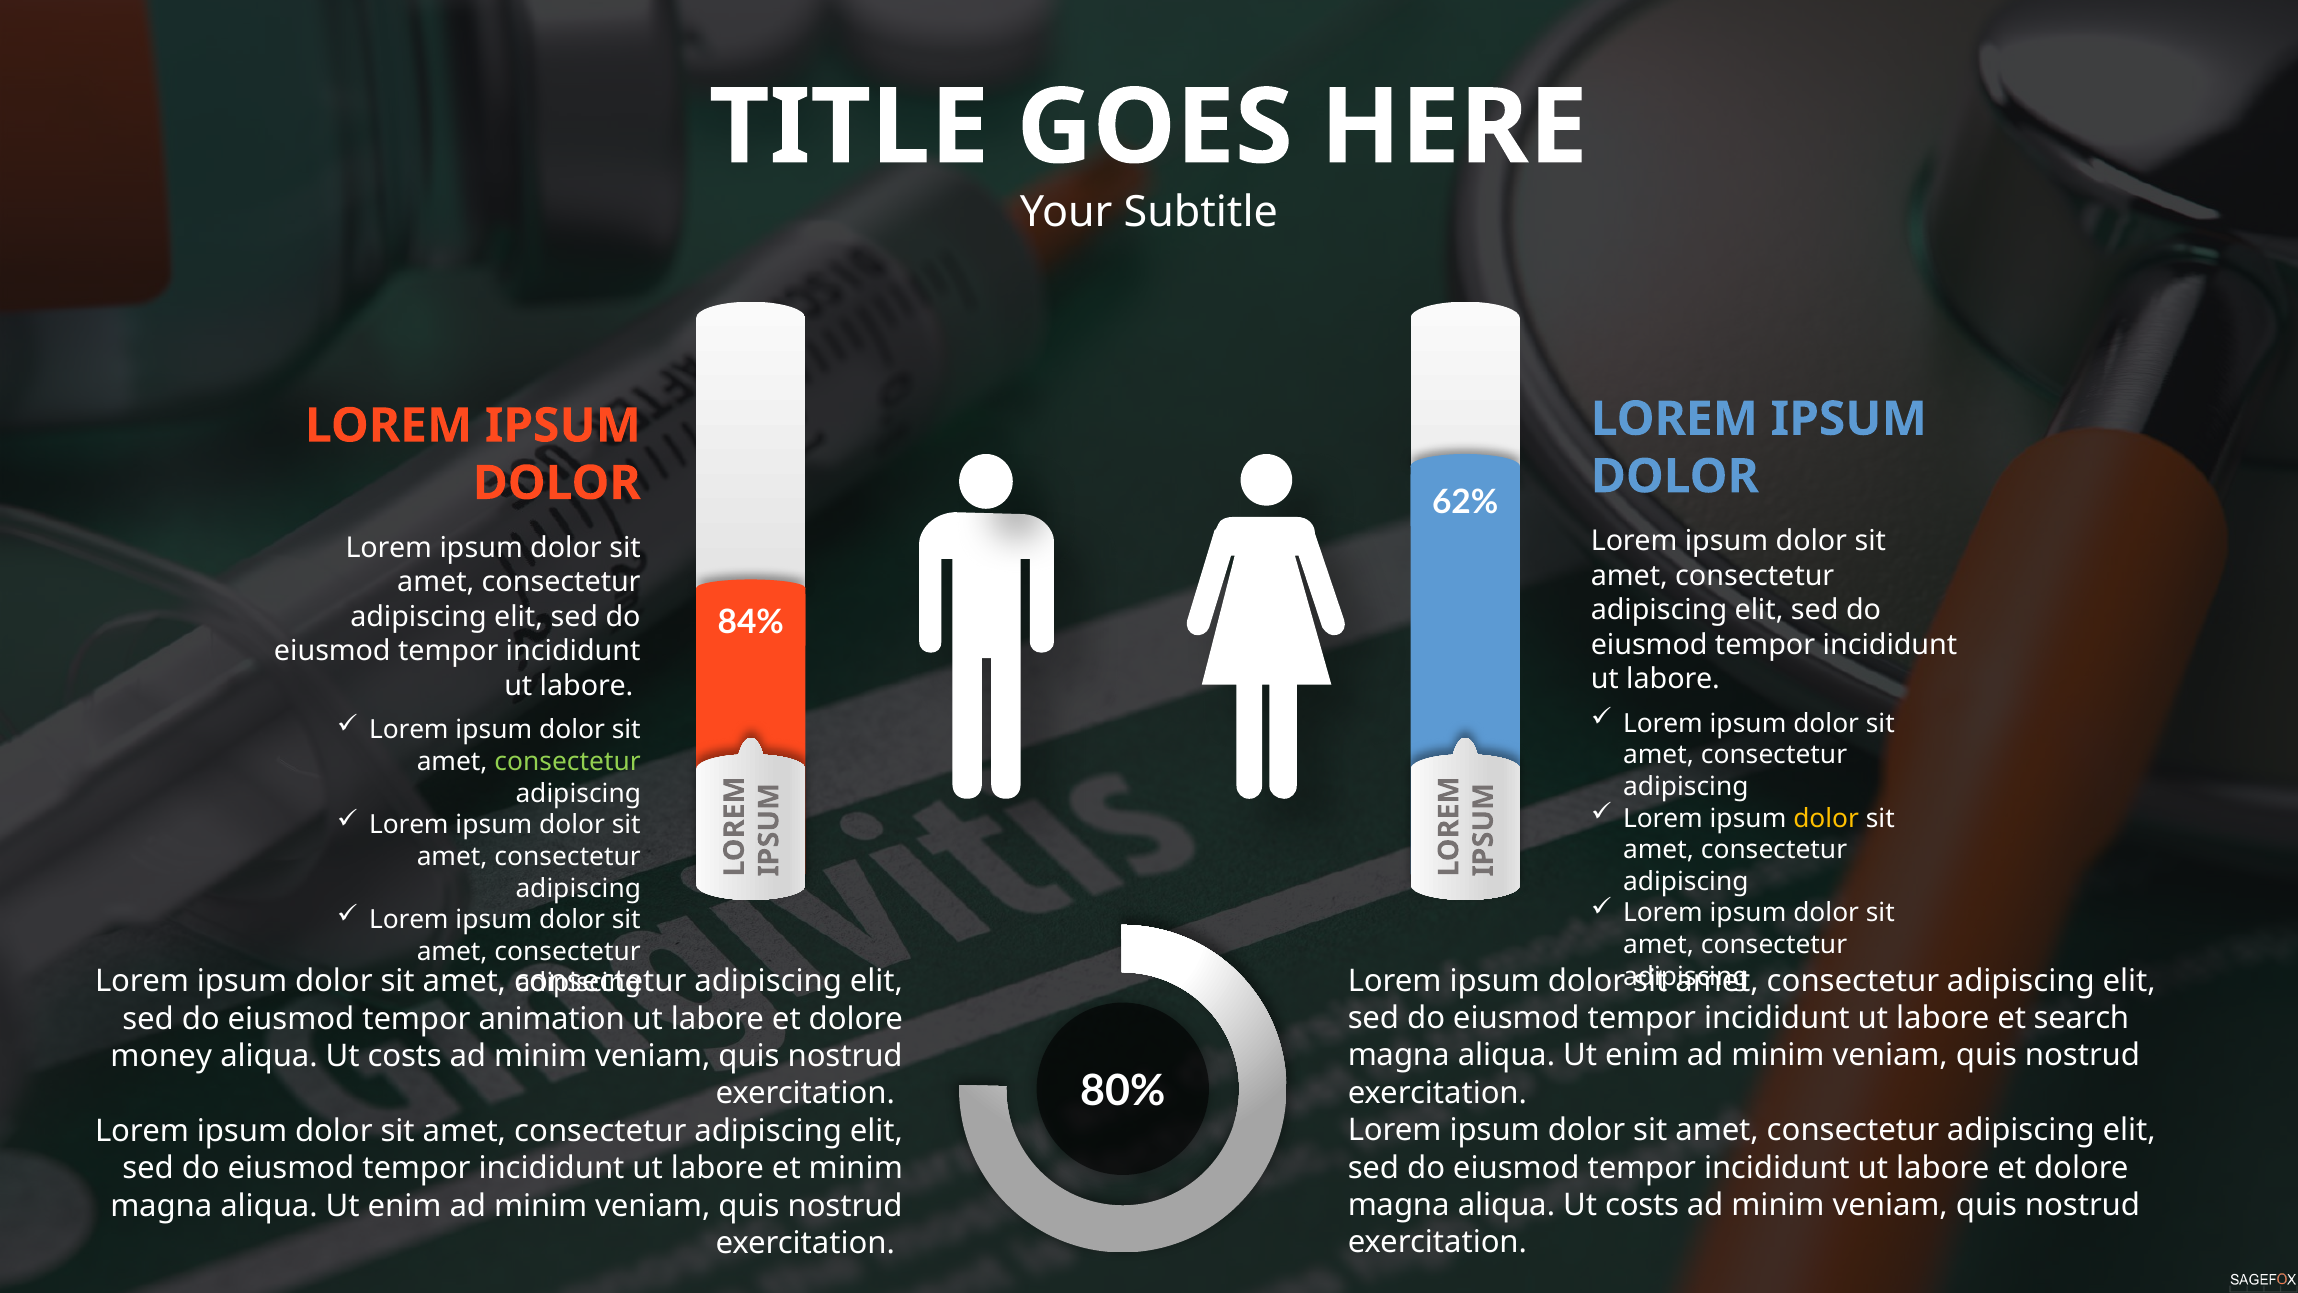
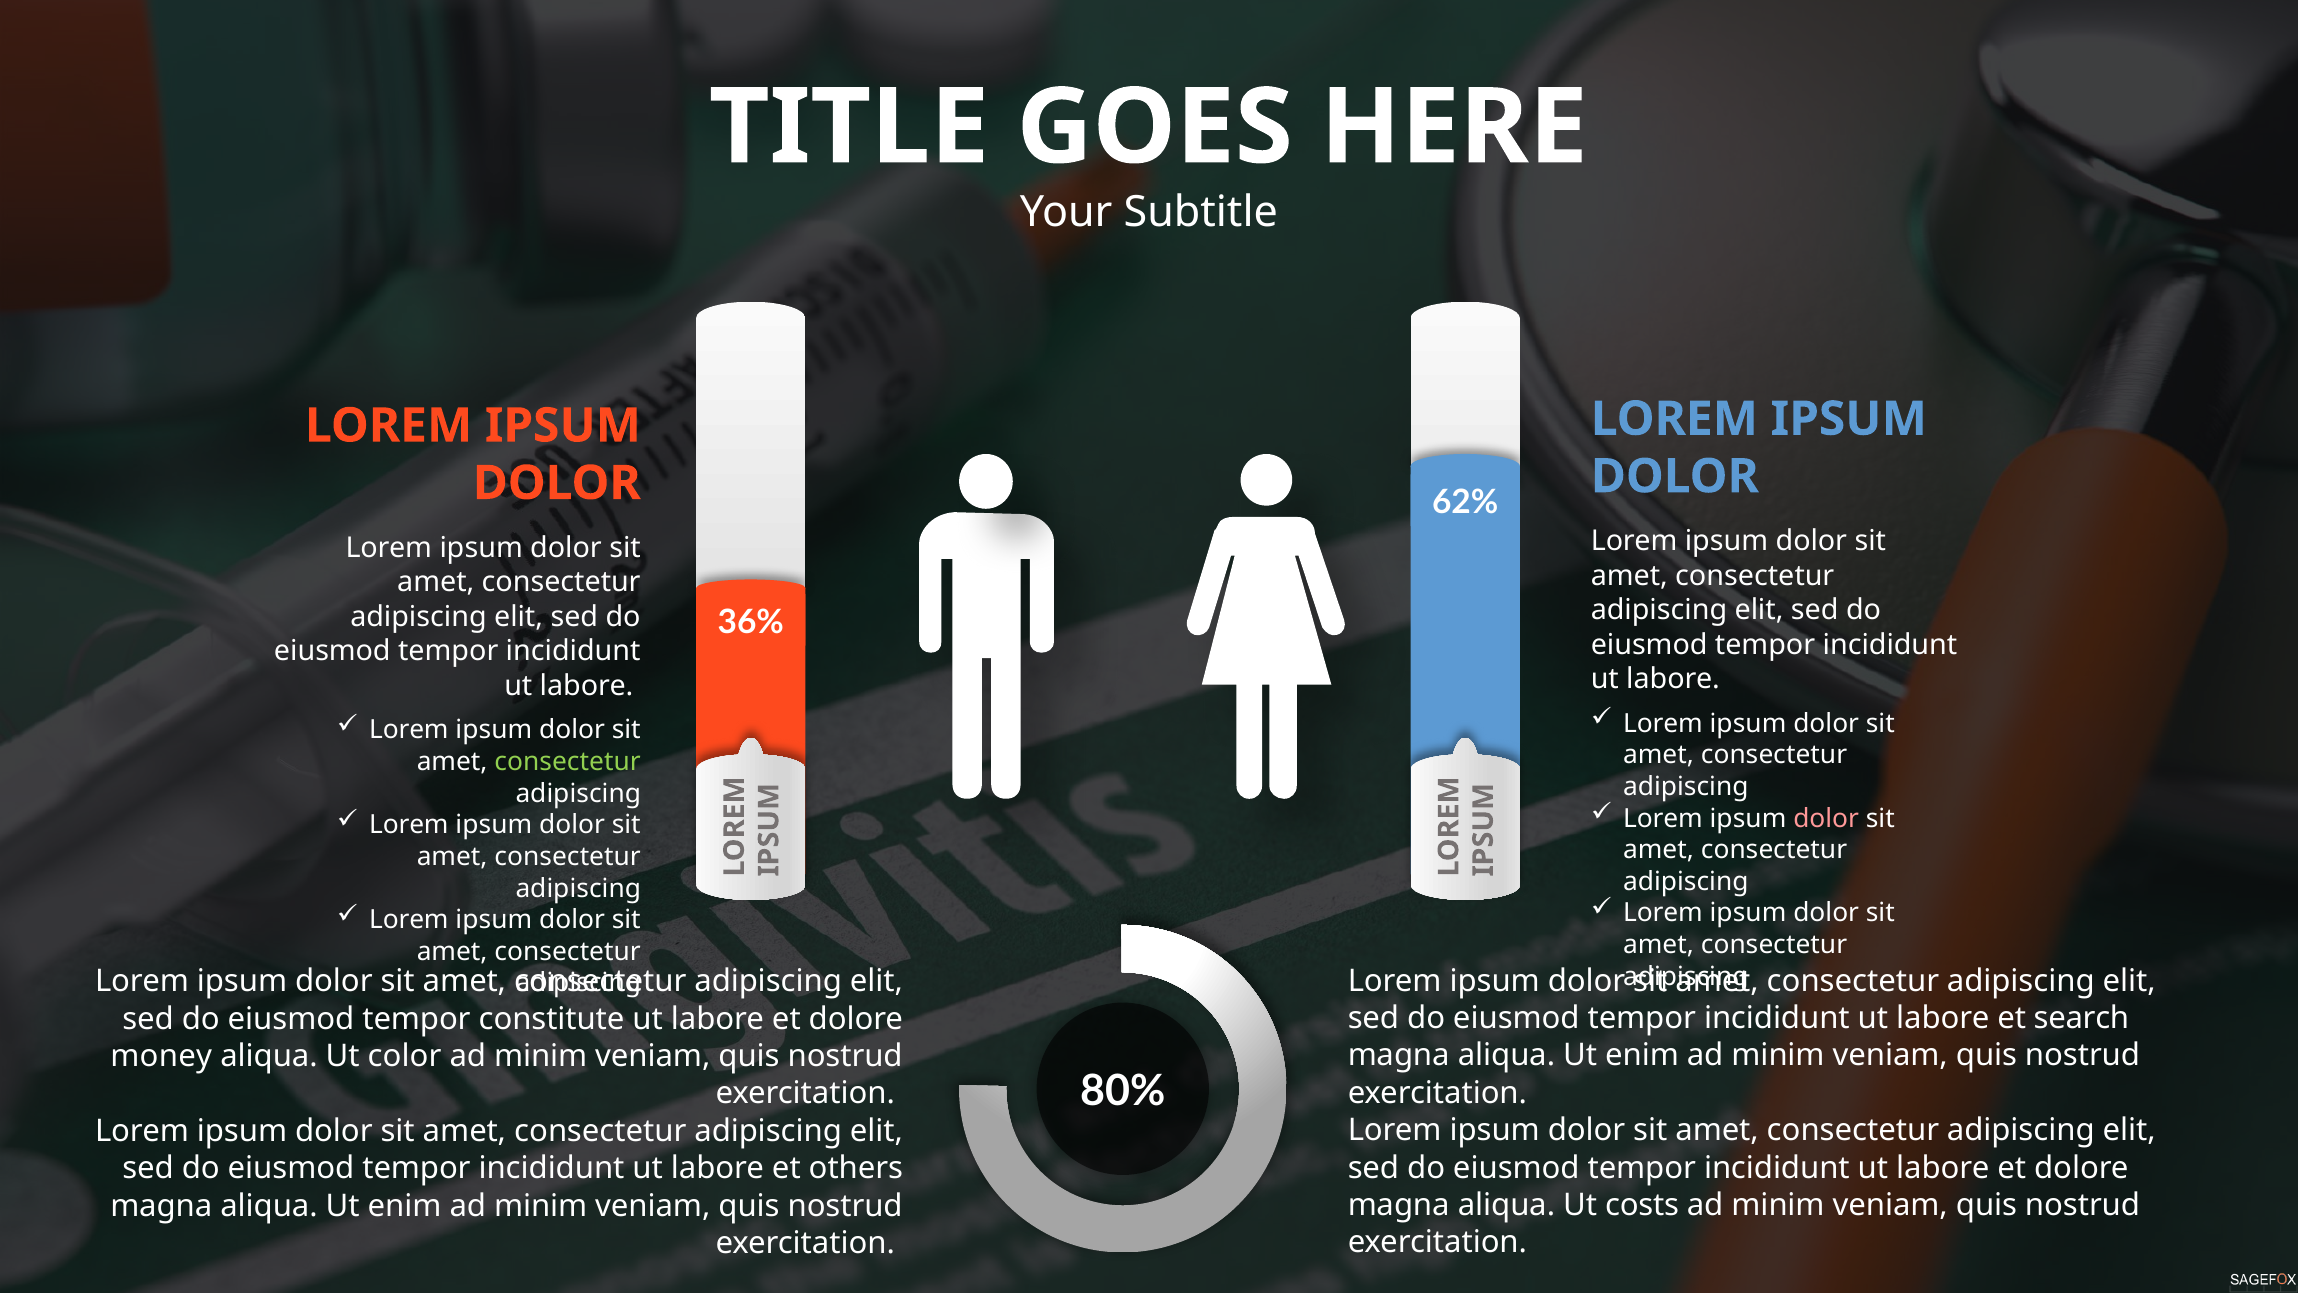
84%: 84% -> 36% (751, 622)
dolor colour: yellow -> pink (1826, 818)
animation: animation -> constitute (552, 1019)
costs: costs -> color (405, 1056)
et minim: minim -> others (856, 1168)
